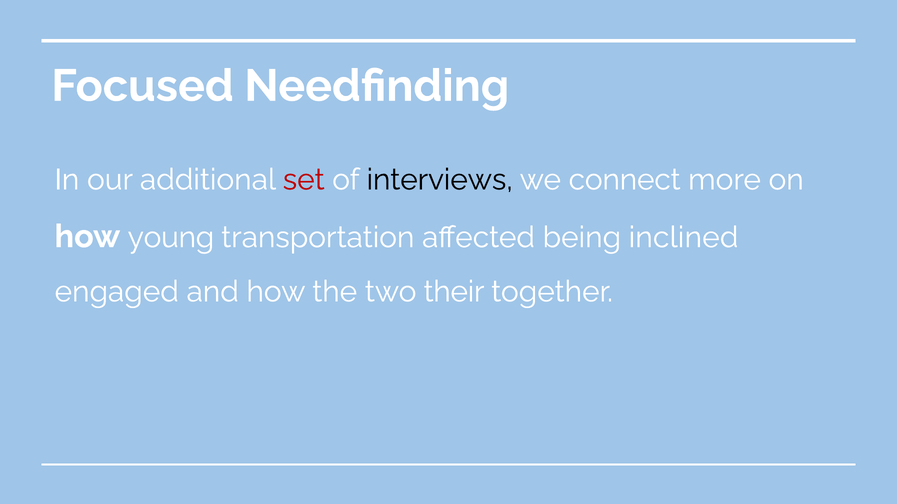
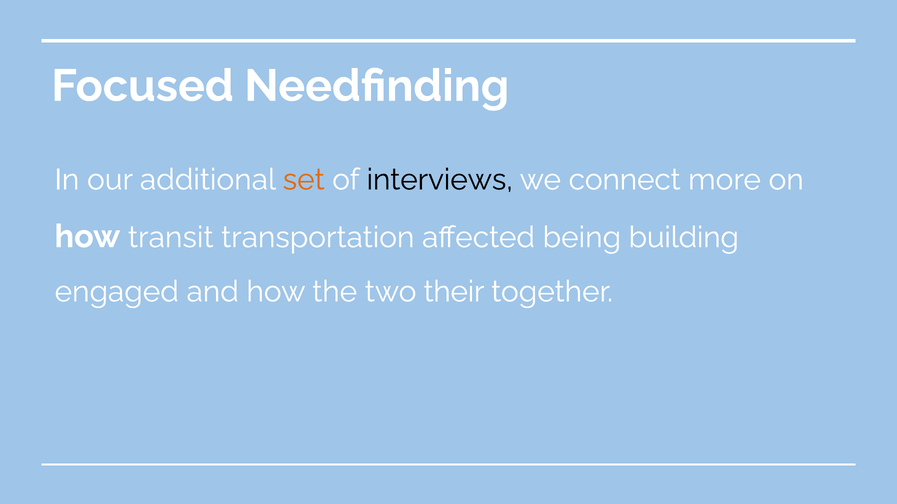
set colour: red -> orange (304, 180)
young: young -> transit (171, 238)
inclined: inclined -> building (684, 238)
